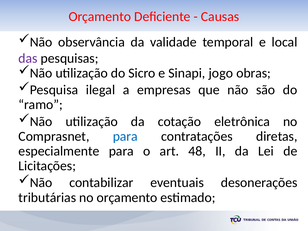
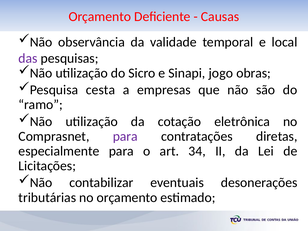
ilegal: ilegal -> cesta (101, 90)
para colour: blue -> purple (125, 136)
48: 48 -> 34 (197, 151)
